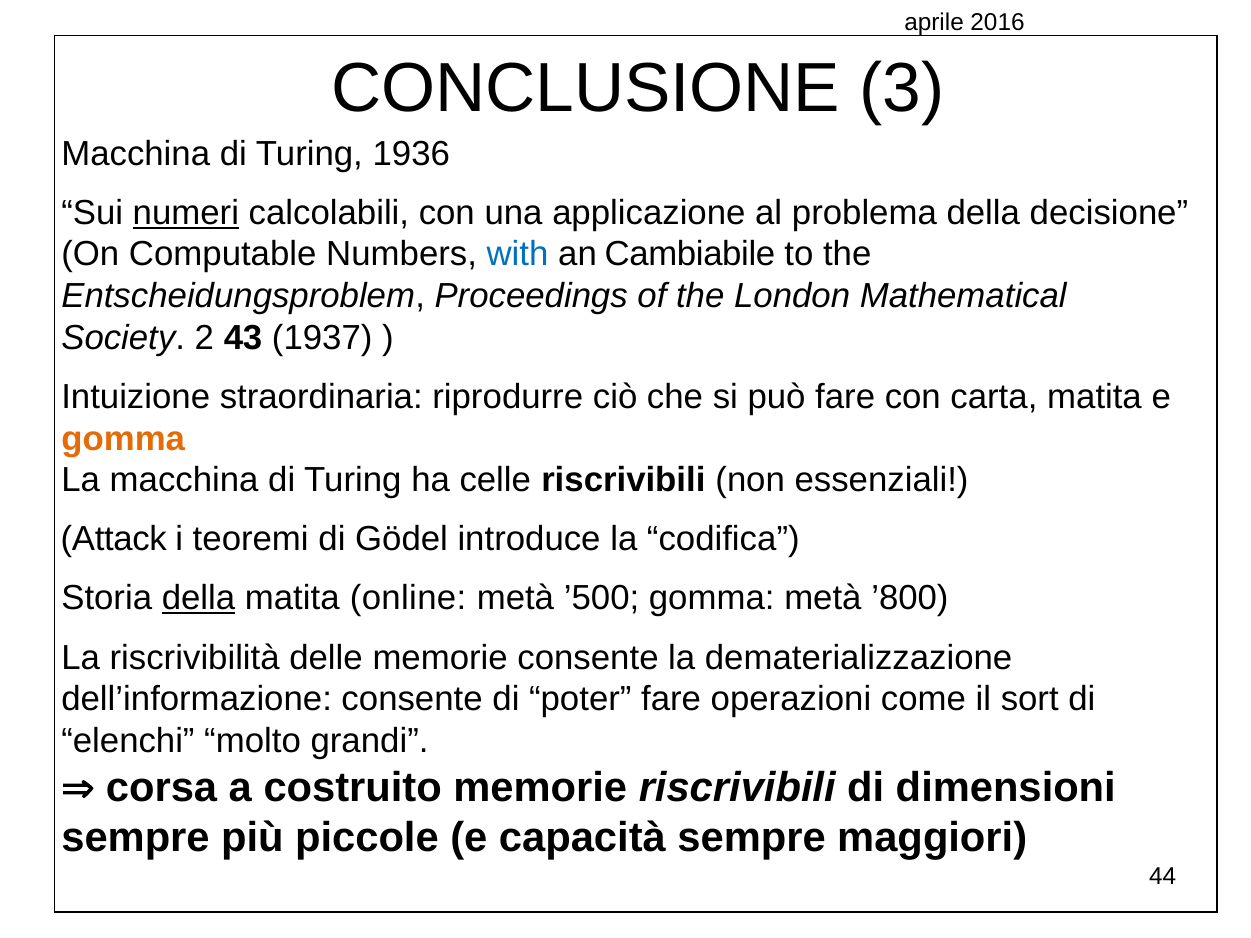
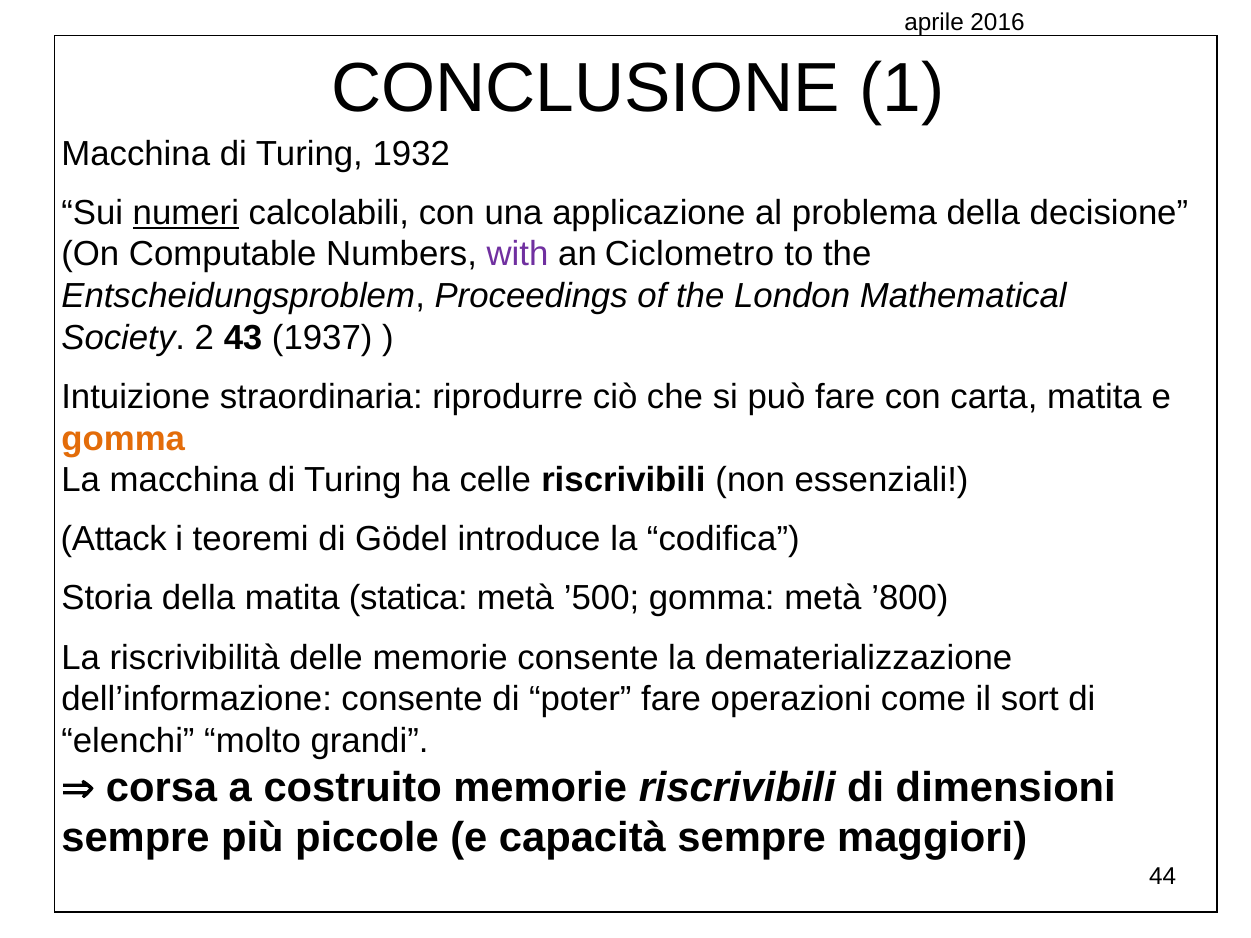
3: 3 -> 1 (902, 88)
1936: 1936 -> 1932 (411, 154)
with colour: blue -> purple (518, 254)
Cambiabile: Cambiabile -> Ciclometro (690, 254)
della underline: present -> none (198, 599)
online: online -> statica (408, 599)
